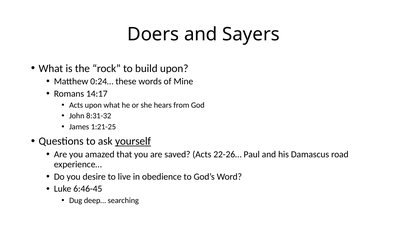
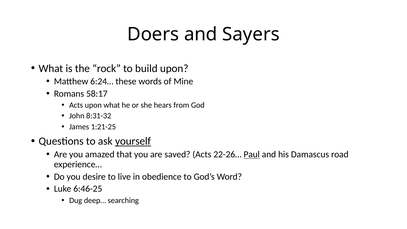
0:24…: 0:24… -> 6:24… (102, 81)
14:17: 14:17 -> 58:17 (97, 94)
Paul underline: none -> present (252, 154)
6:46-45: 6:46-45 -> 6:46-25 (88, 189)
